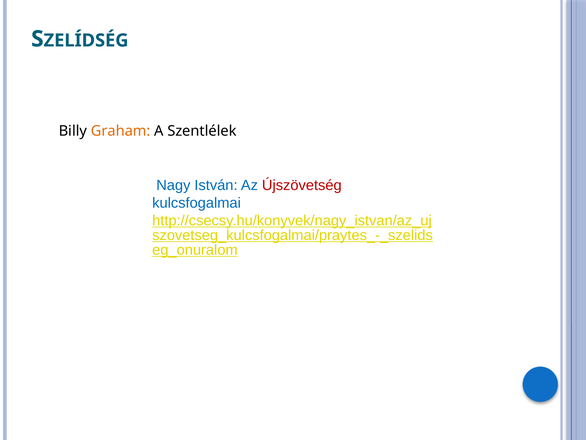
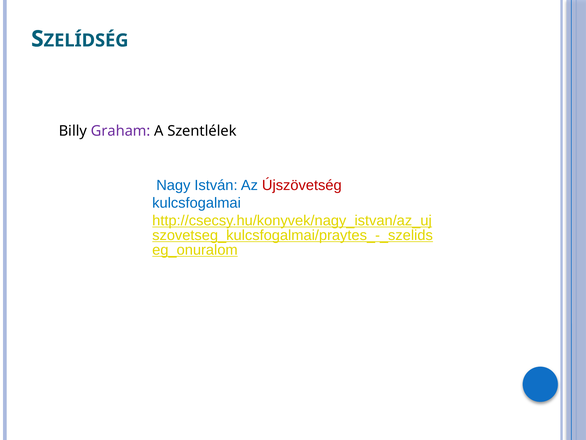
Graham colour: orange -> purple (121, 131)
